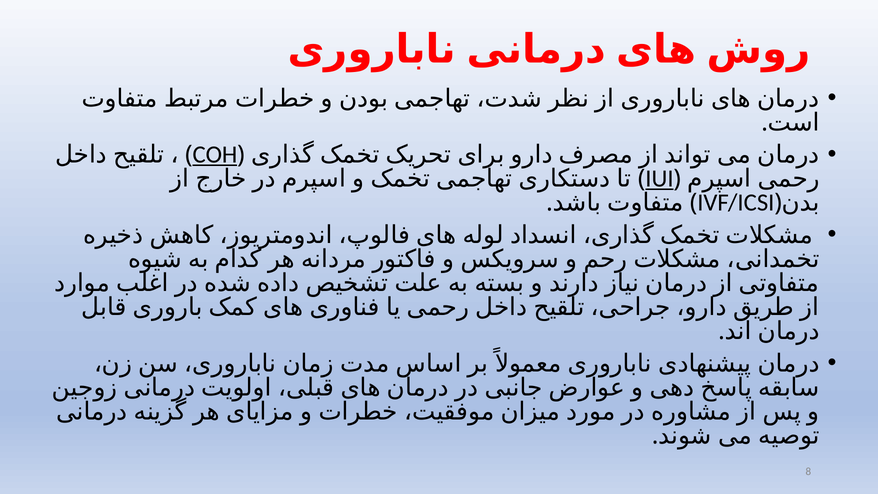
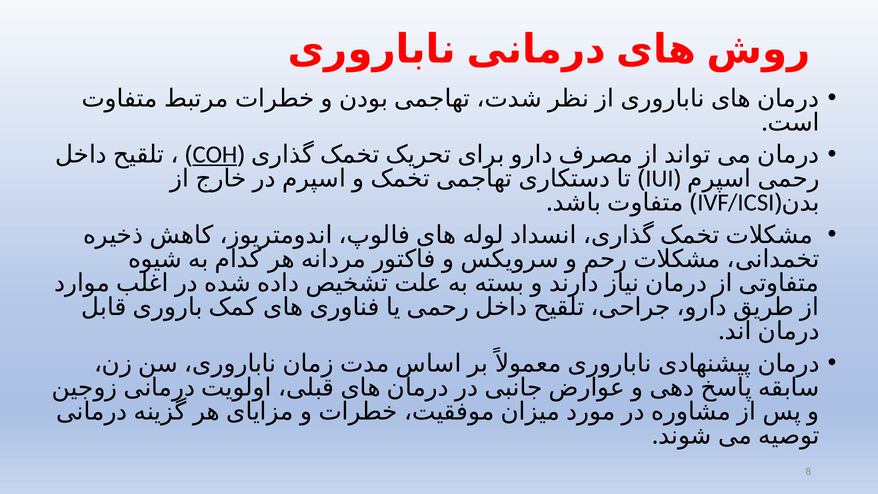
IUI underline: present -> none (659, 179)
